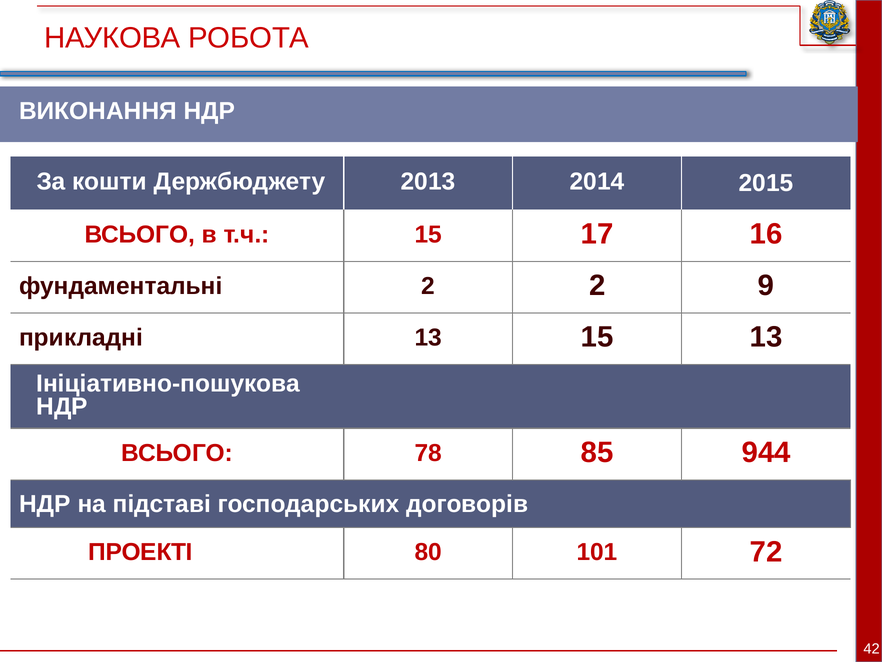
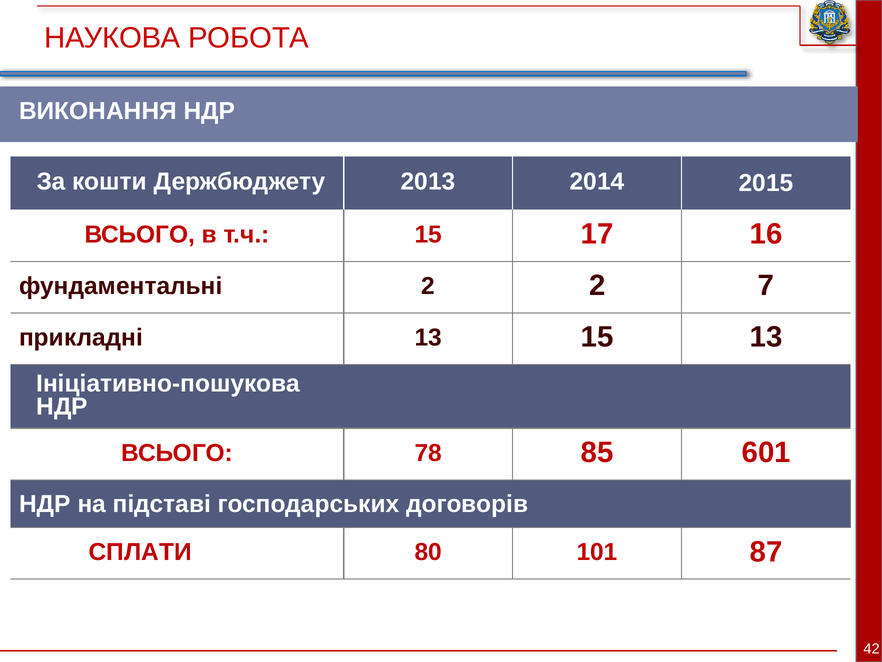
9: 9 -> 7 (766, 286)
944: 944 -> 601 (766, 452)
ПРОЕКТІ: ПРОЕКТІ -> СПЛАТИ (140, 552)
72: 72 -> 87 (766, 552)
